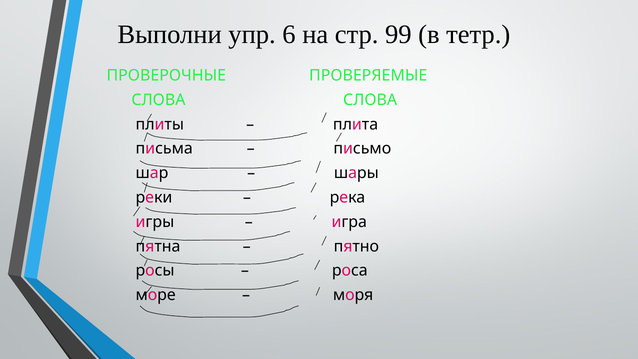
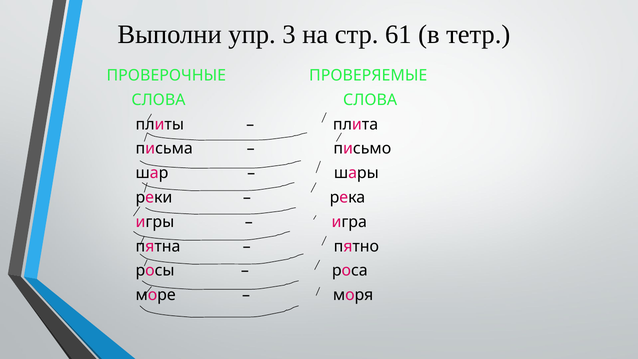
6: 6 -> 3 (289, 35)
99: 99 -> 61 (398, 35)
